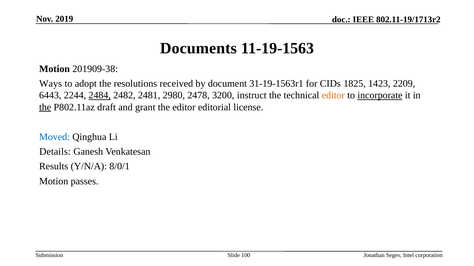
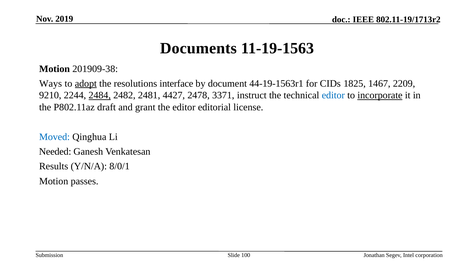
adopt underline: none -> present (86, 84)
received: received -> interface (176, 84)
31-19-1563r1: 31-19-1563r1 -> 44-19-1563r1 (276, 84)
1423: 1423 -> 1467 (379, 84)
6443: 6443 -> 9210 (50, 96)
2980: 2980 -> 4427 (174, 96)
3200: 3200 -> 3371 (223, 96)
editor colour: orange -> blue (333, 96)
the underline: present -> none (45, 107)
Details: Details -> Needed (55, 152)
